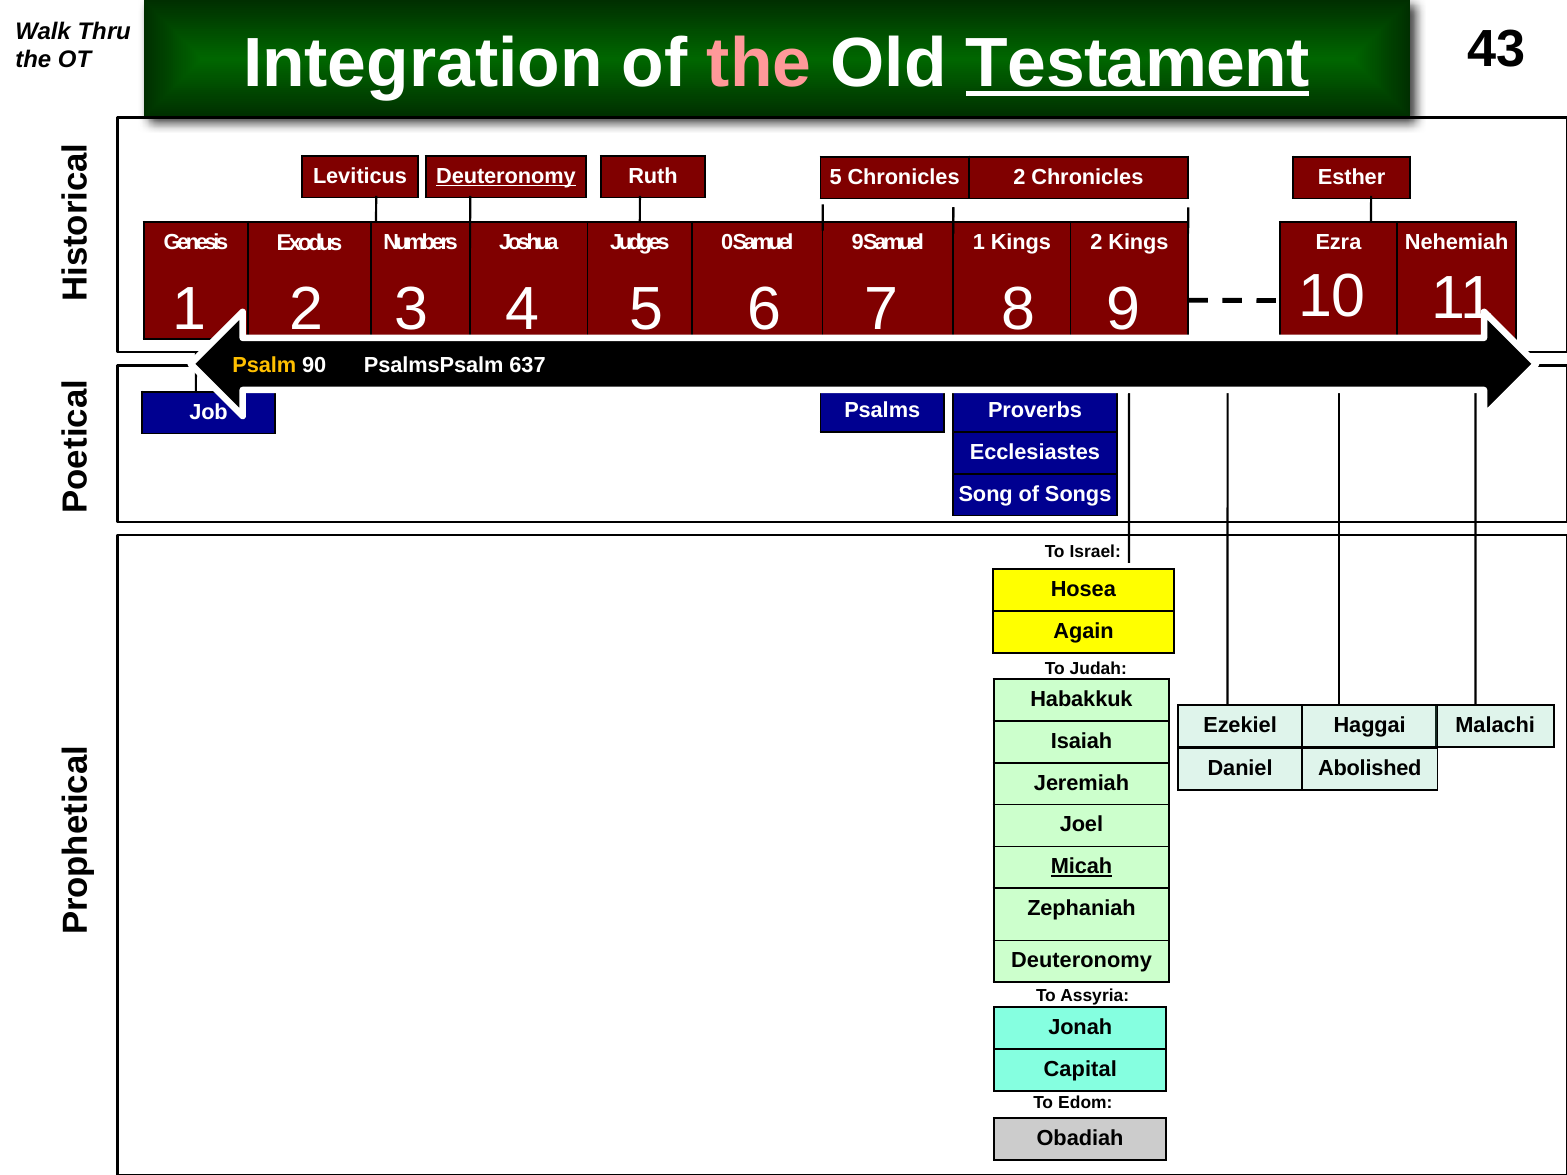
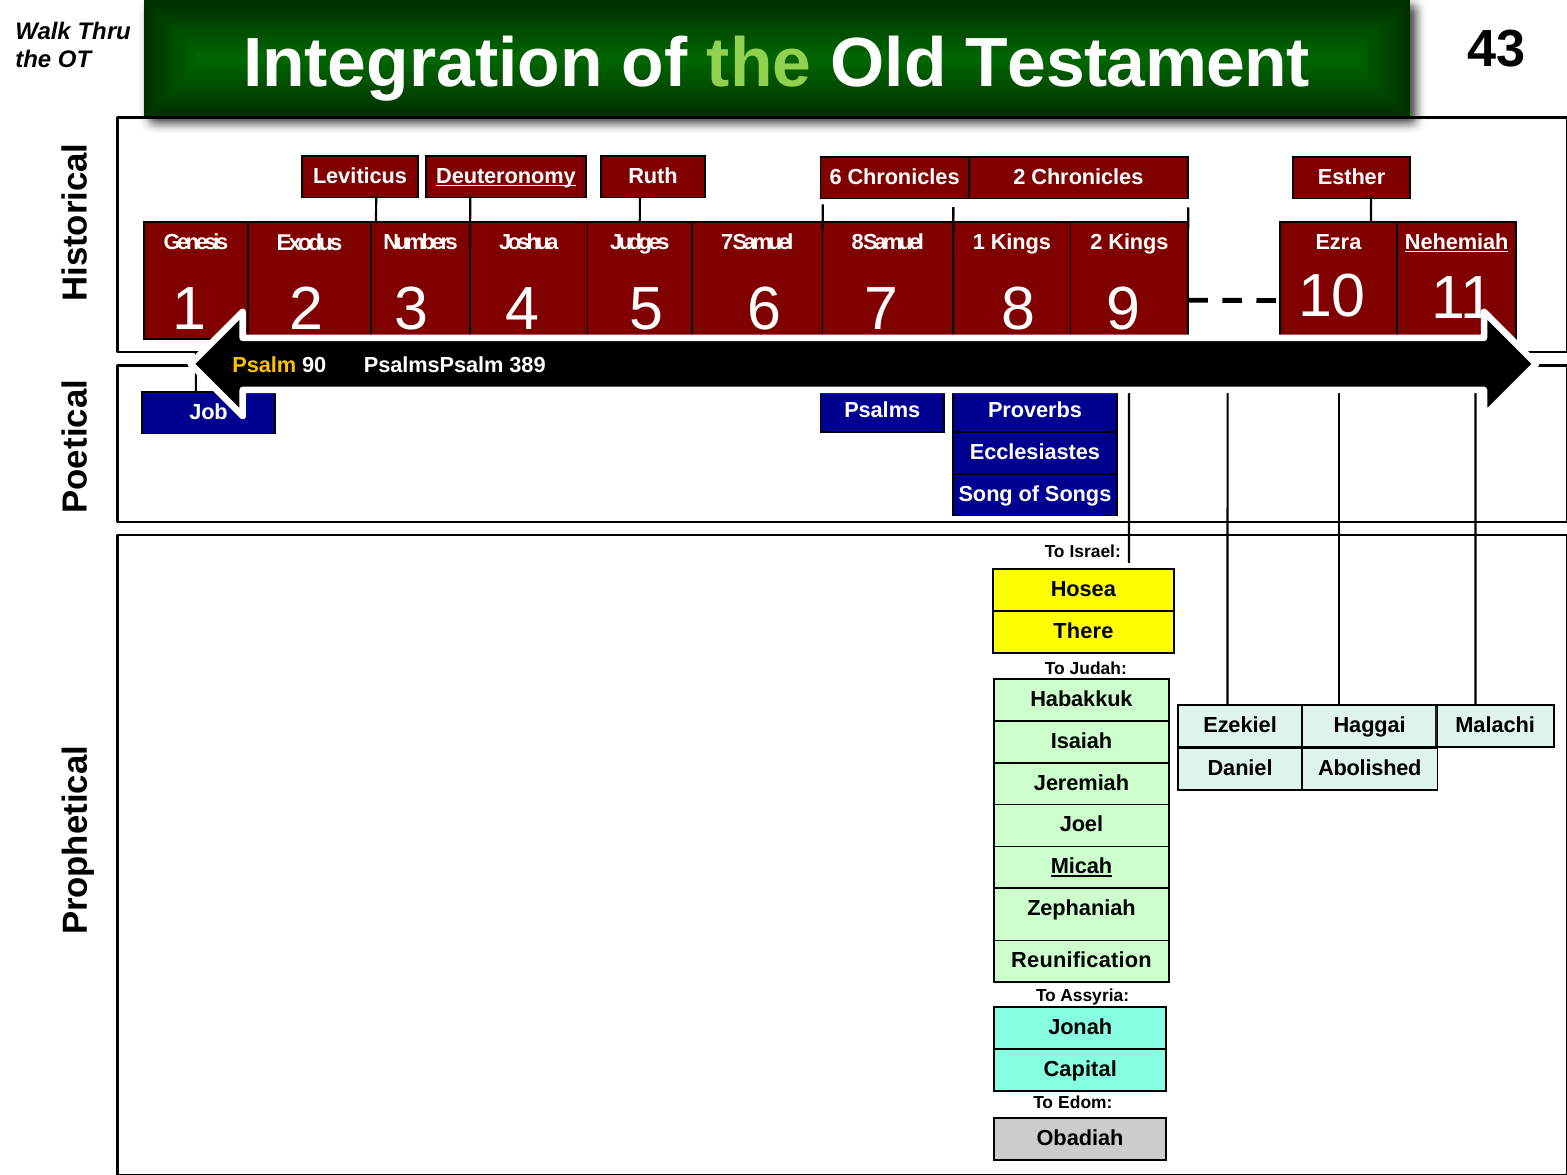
the colour: pink -> light green (759, 64)
Testament underline: present -> none (1138, 64)
Ruth 5: 5 -> 6 (836, 177)
Judges 0: 0 -> 7 (727, 242)
Samuel 9: 9 -> 8 (858, 242)
Nehemiah underline: none -> present (1457, 242)
637: 637 -> 389 (528, 366)
Again: Again -> There (1083, 632)
Deuteronomy: Deuteronomy -> Reunification (1081, 961)
